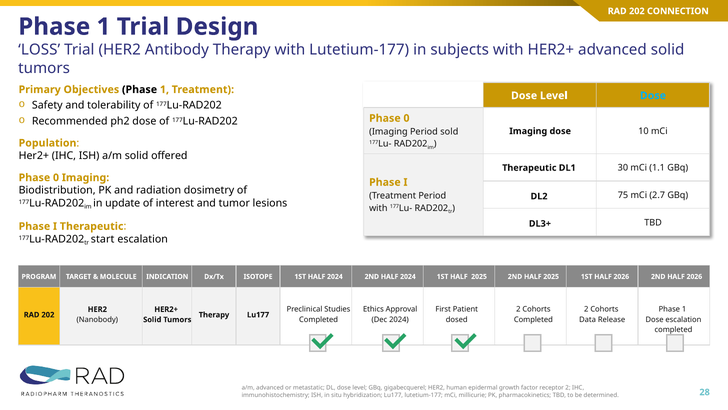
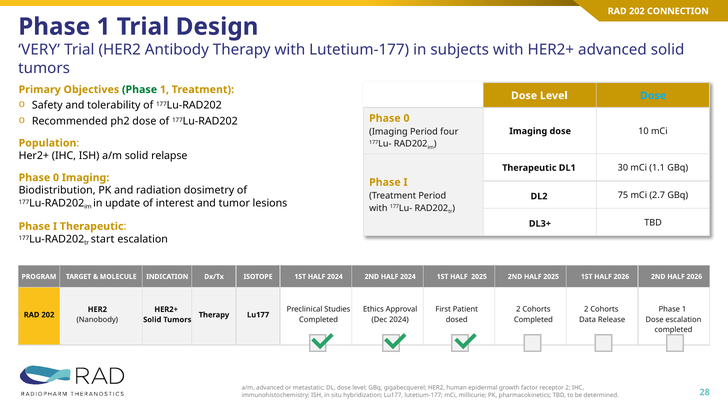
LOSS: LOSS -> VERY (39, 50)
Phase colour: black -> green (140, 89)
sold: sold -> four (449, 131)
offered: offered -> relapse (169, 156)
